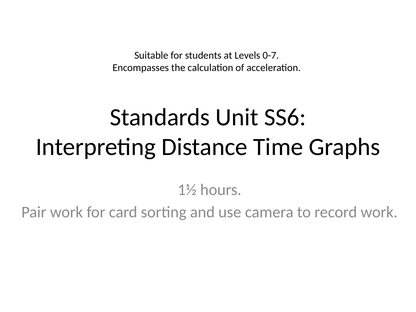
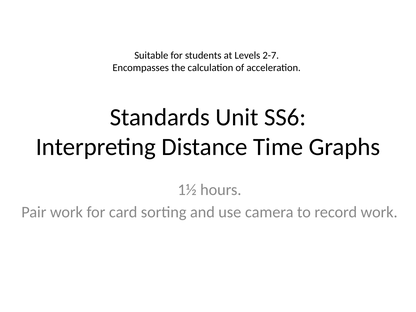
0-7: 0-7 -> 2-7 (271, 55)
